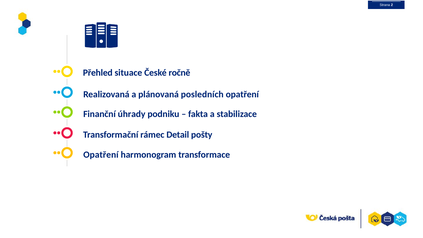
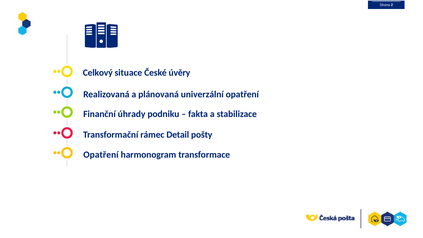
Přehled: Přehled -> Celkový (98, 73)
ročně: ročně -> úvěry (179, 73)
posledních: posledních -> univerzální (202, 94)
